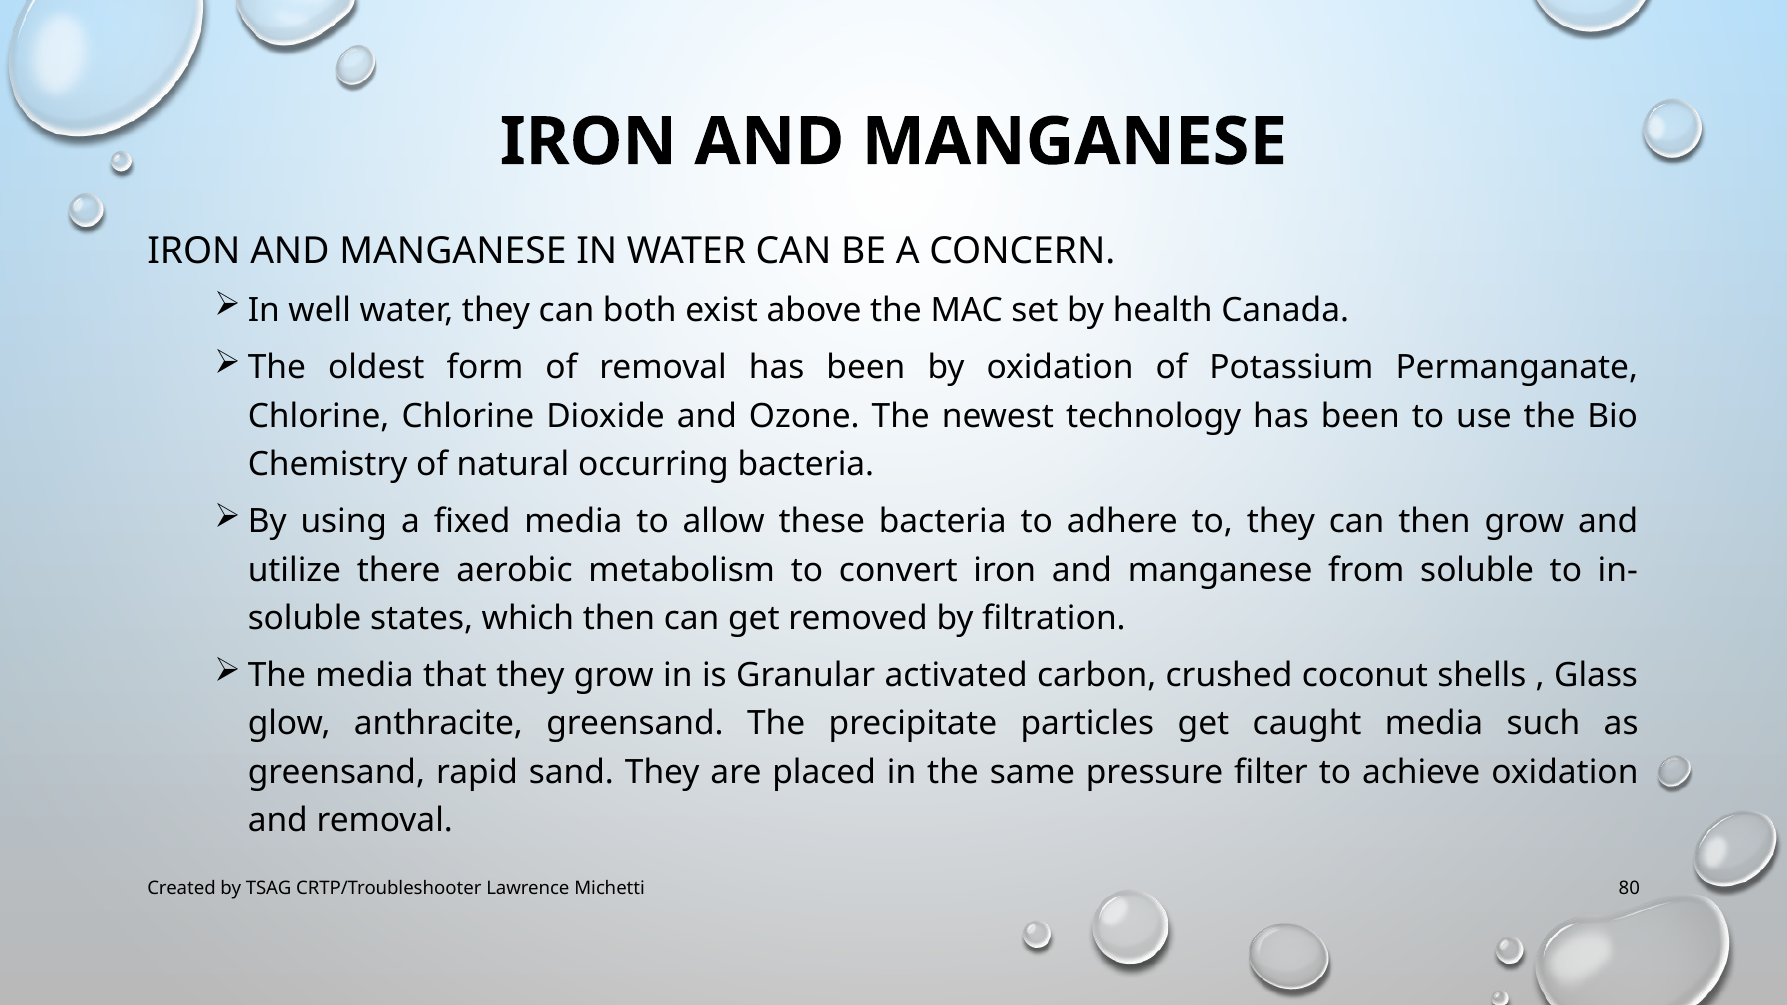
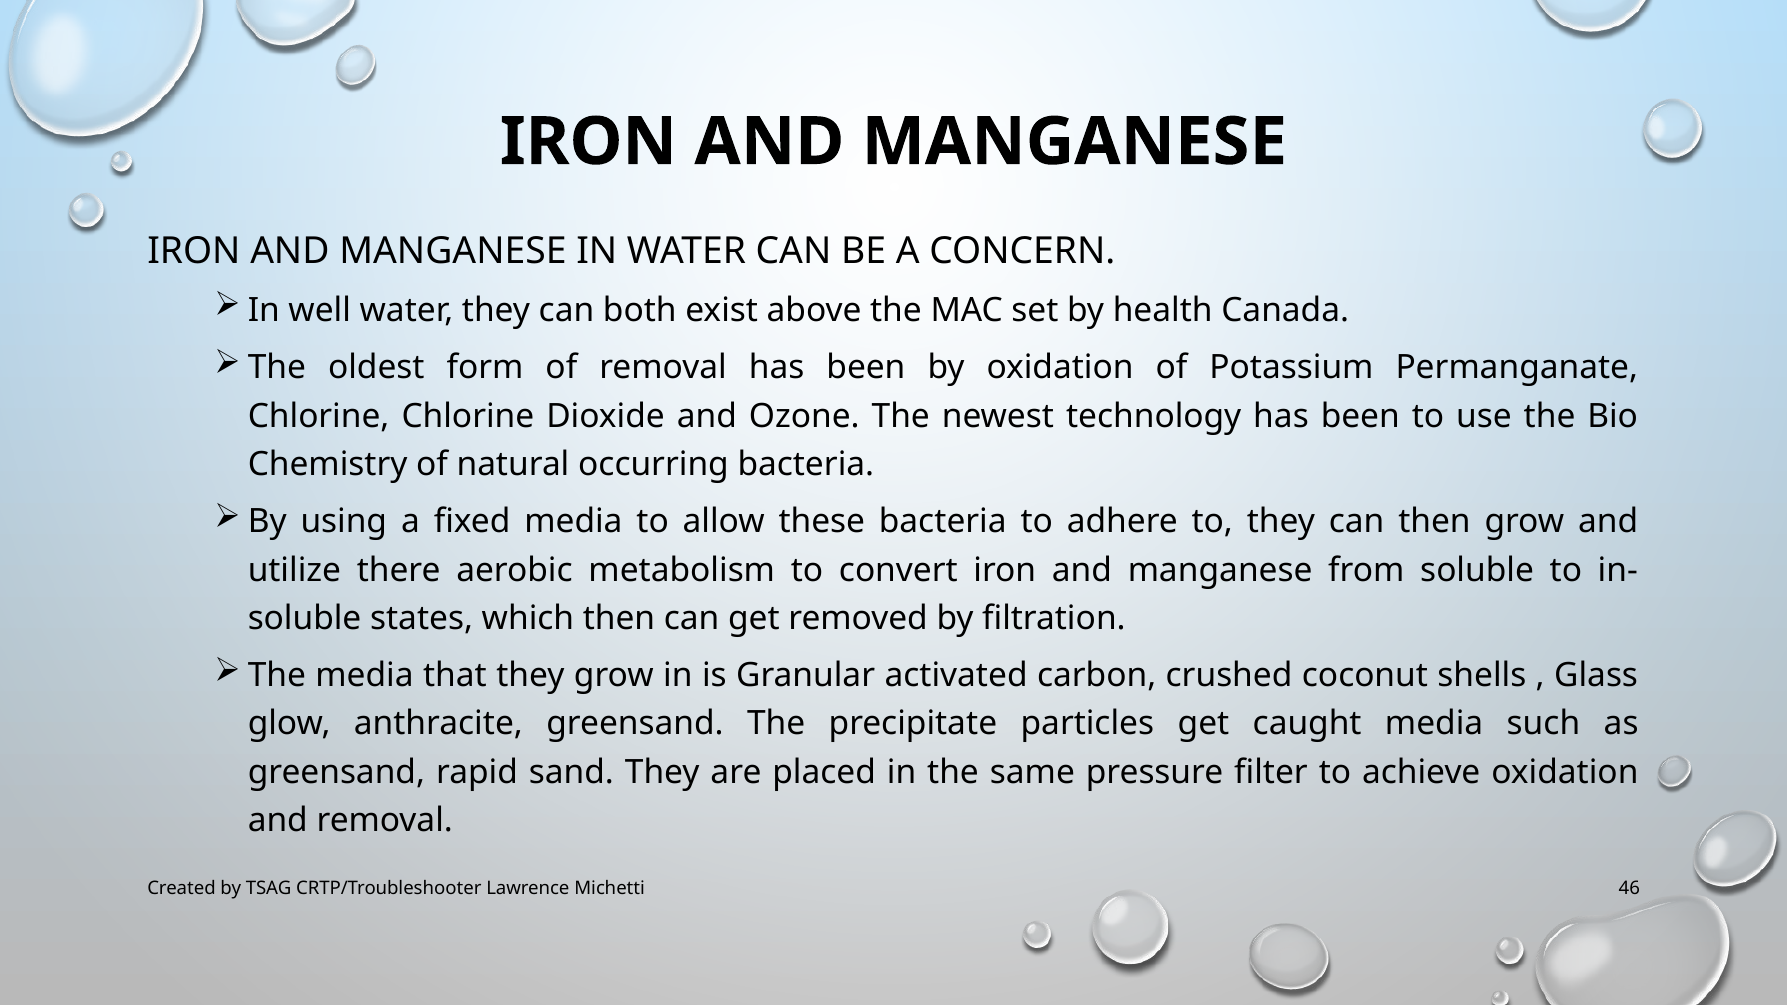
80: 80 -> 46 (1629, 889)
